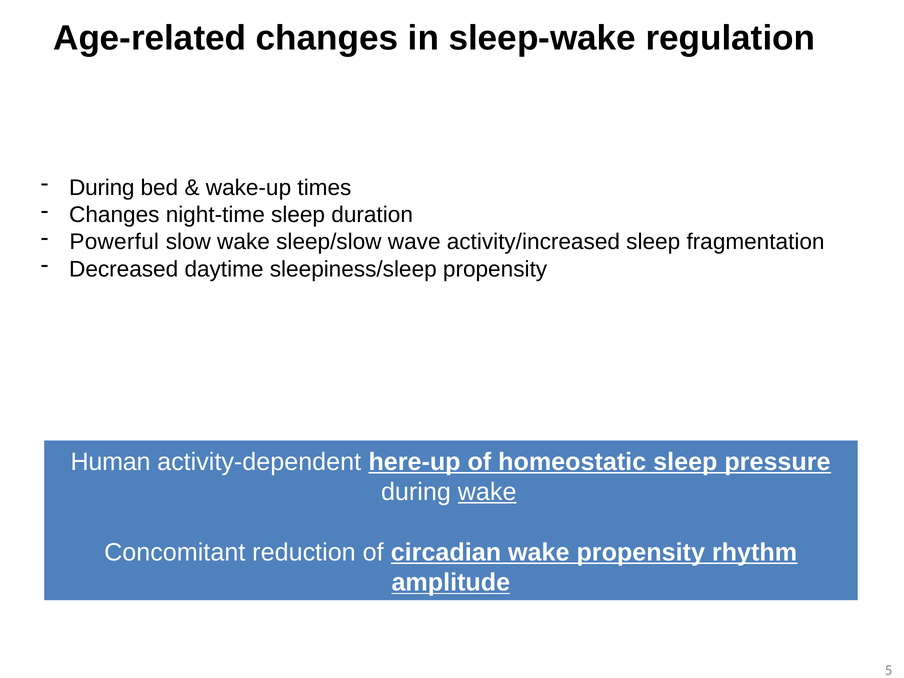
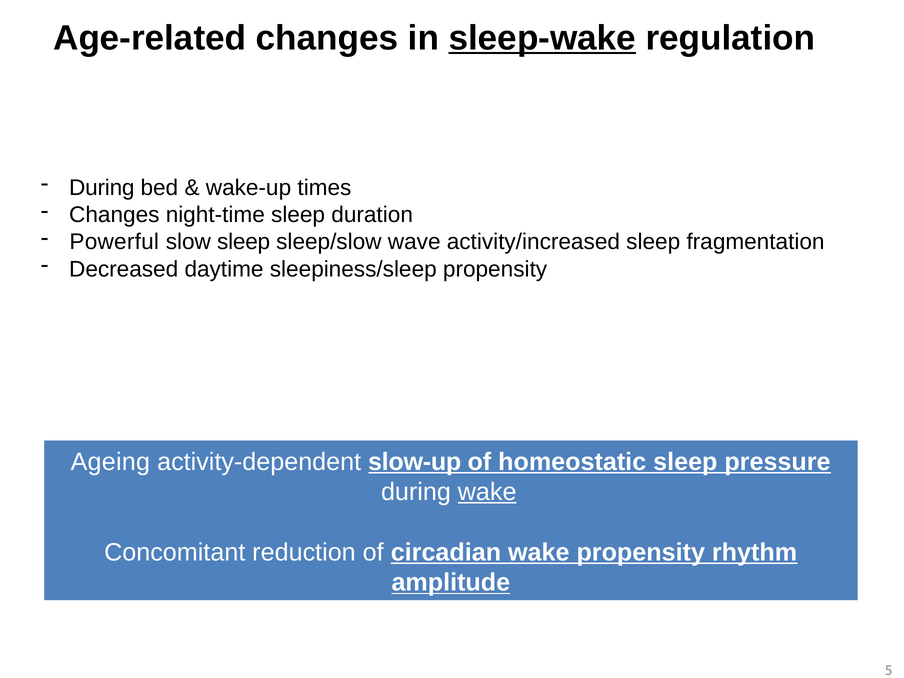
sleep-wake underline: none -> present (542, 38)
slow wake: wake -> sleep (244, 242)
Human: Human -> Ageing (110, 462)
here-up: here-up -> slow-up (415, 462)
